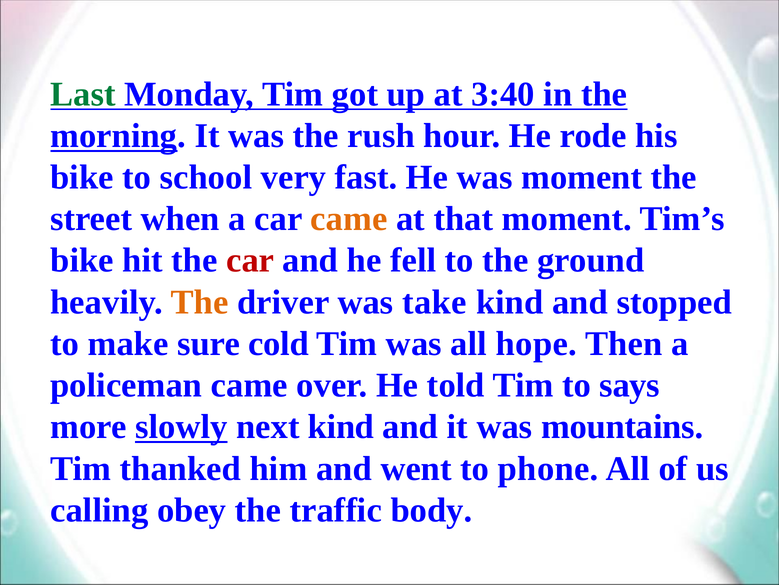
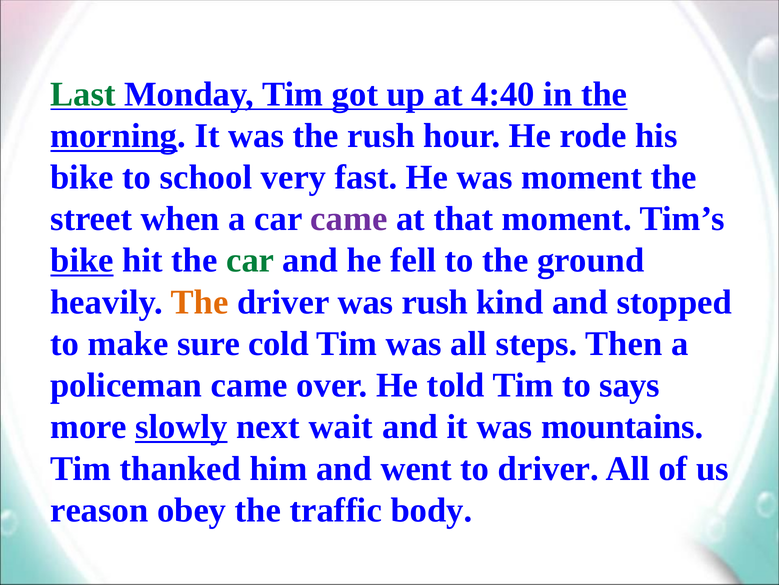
3:40: 3:40 -> 4:40 (503, 94)
came colour: orange -> purple (349, 219)
bike underline: none -> present (82, 260)
car colour: red -> green (250, 260)
was take: take -> rush (435, 302)
hope: hope -> steps (537, 343)
next kind: kind -> wait (341, 426)
to phone: phone -> driver (548, 468)
calling: calling -> reason (99, 510)
